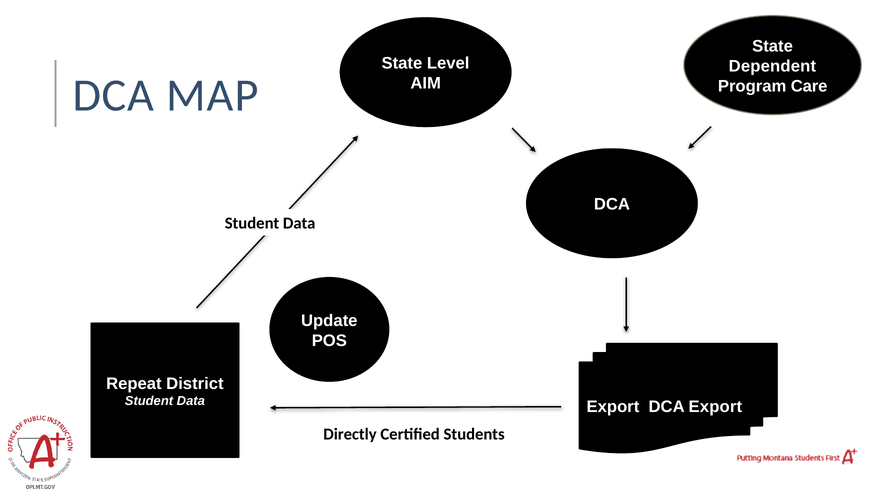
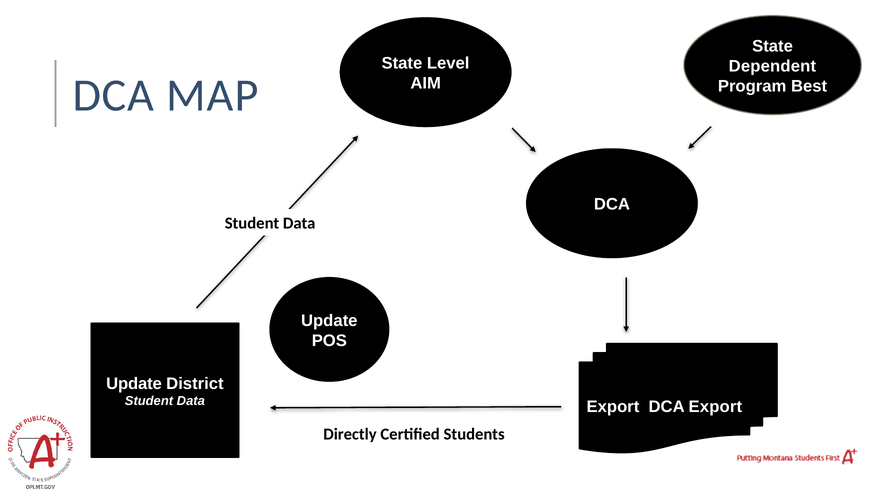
Care: Care -> Best (809, 86)
Repeat: Repeat -> Update (134, 384)
